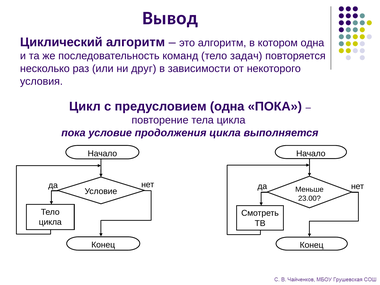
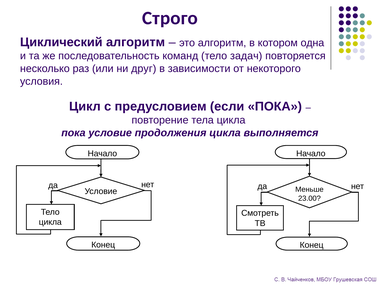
Вывод: Вывод -> Строго (170, 18)
предусловием одна: одна -> если (227, 106)
